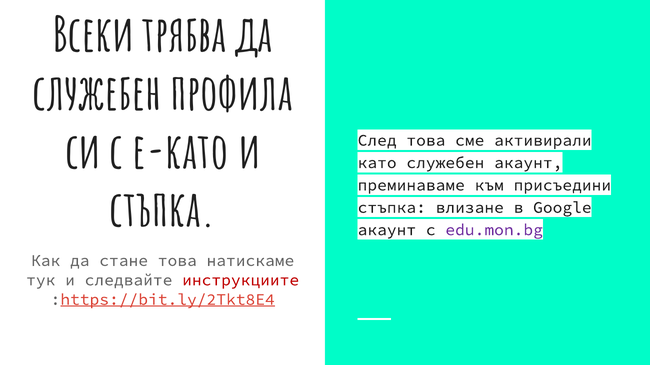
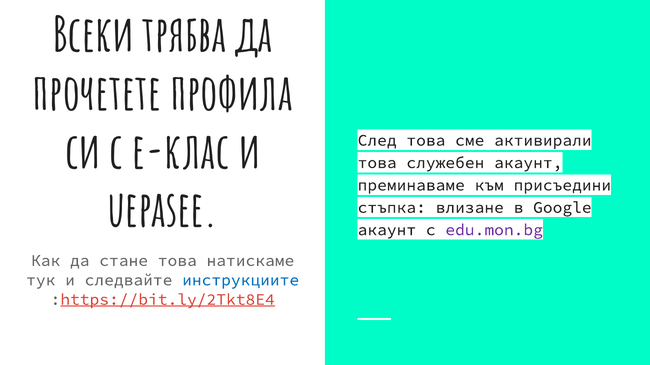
служебен: служебен -> прочетете (97, 94)
e-като: e-като -> e-клас (180, 153)
като: като -> това (377, 163)
стъпка: стъпка -> uepasee (163, 211)
инструкциите colour: red -> blue (241, 280)
